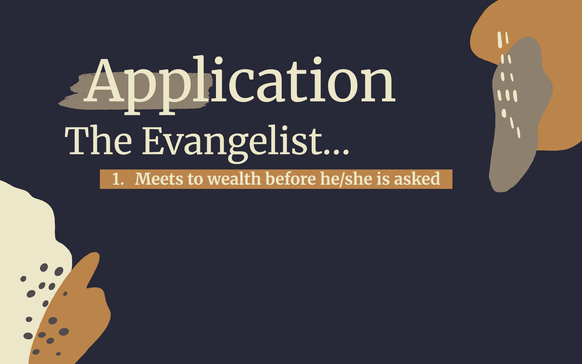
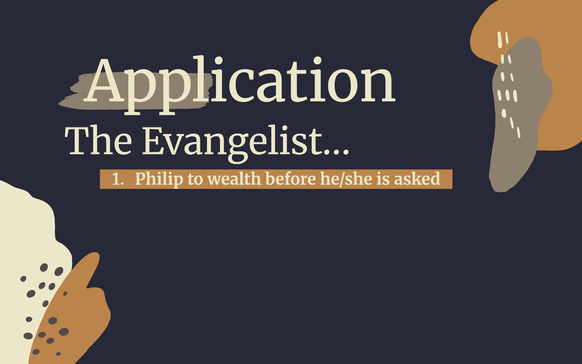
Meets: Meets -> Philip (159, 179)
